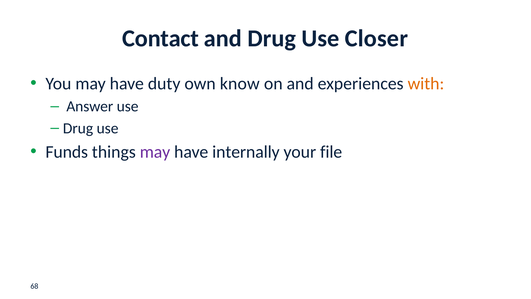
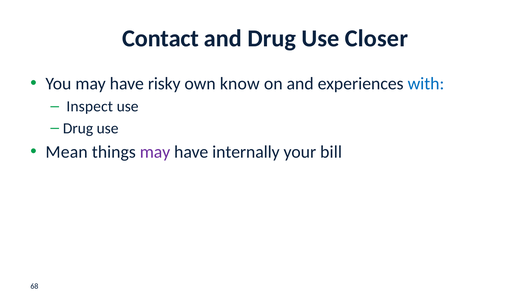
duty: duty -> risky (164, 84)
with colour: orange -> blue (426, 84)
Answer: Answer -> Inspect (90, 106)
Funds: Funds -> Mean (67, 152)
file: file -> bill (331, 152)
